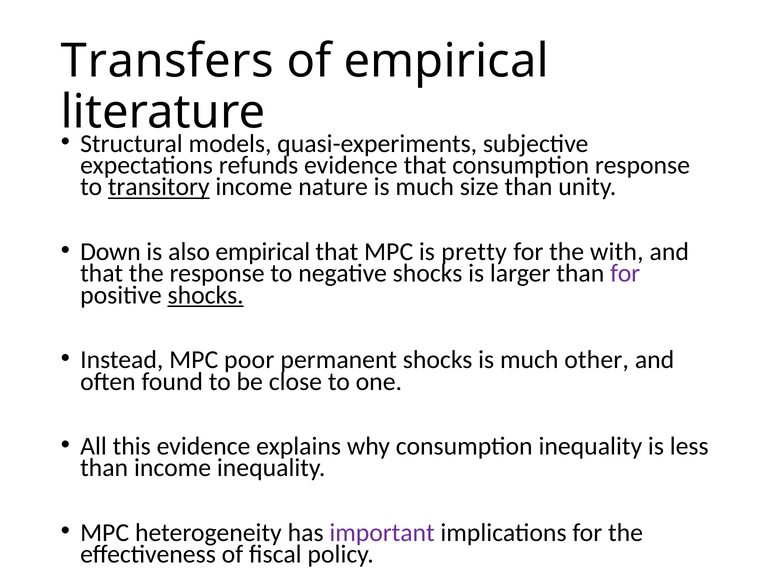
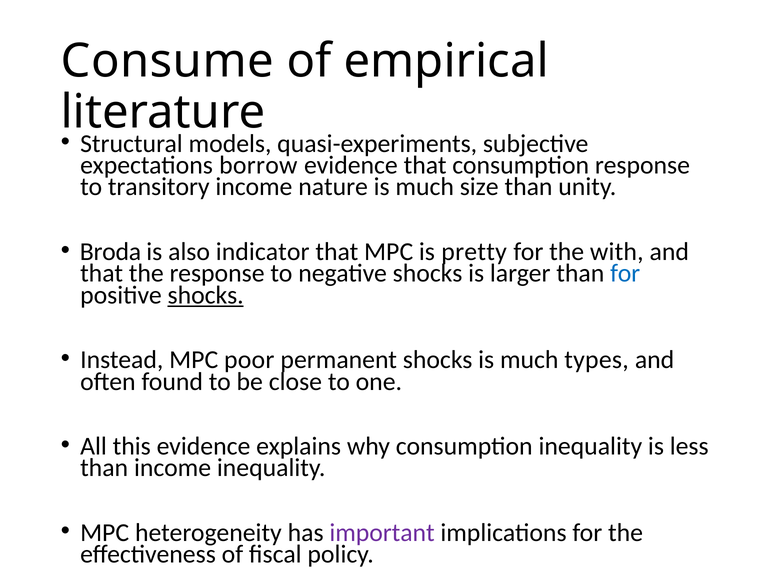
Transfers: Transfers -> Consume (167, 61)
refunds: refunds -> borrow (258, 165)
transitory underline: present -> none (159, 187)
Down: Down -> Broda (110, 252)
also empirical: empirical -> indicator (263, 252)
for colour: purple -> blue (625, 273)
other: other -> types (597, 360)
